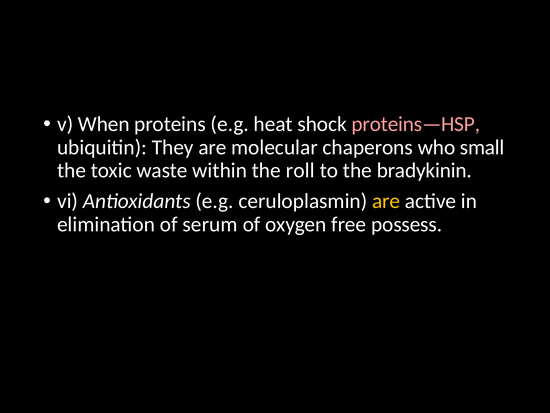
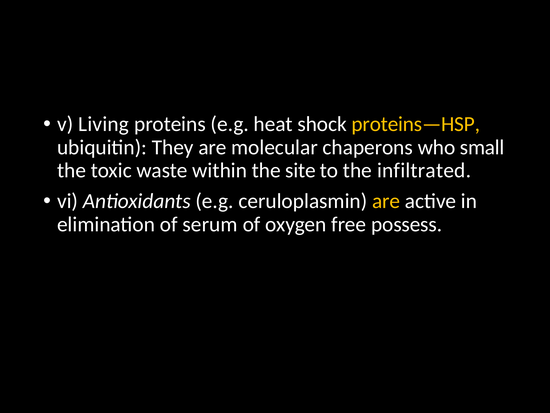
When: When -> Living (104, 124)
proteins—HSP colour: pink -> yellow (416, 124)
roll: roll -> site (300, 170)
bradykinin: bradykinin -> infiltrated (424, 170)
